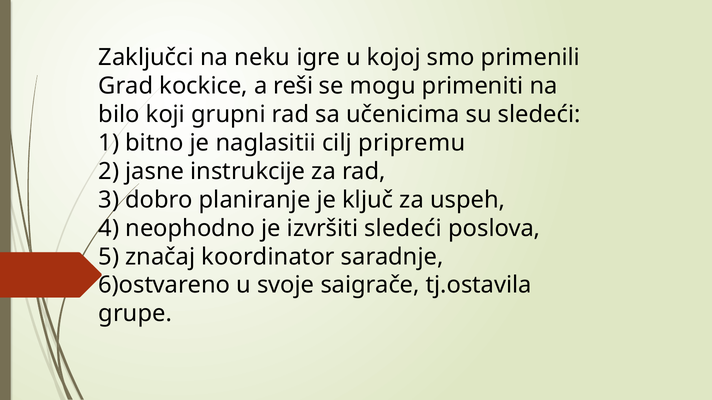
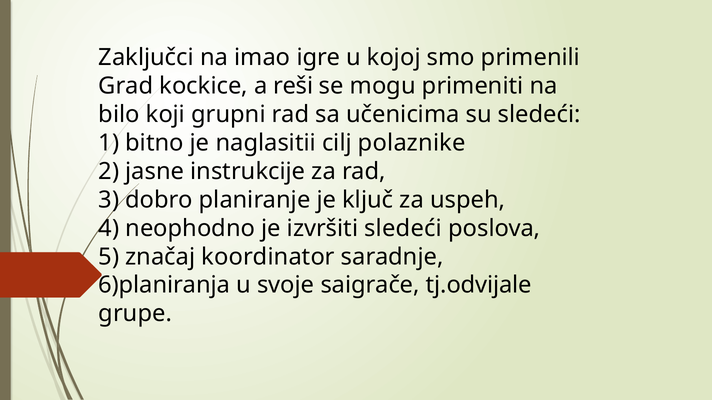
neku: neku -> imao (262, 58)
pripremu: pripremu -> polaznike (412, 143)
6)ostvareno: 6)ostvareno -> 6)planiranja (164, 286)
tj.ostavila: tj.ostavila -> tj.odvijale (479, 286)
